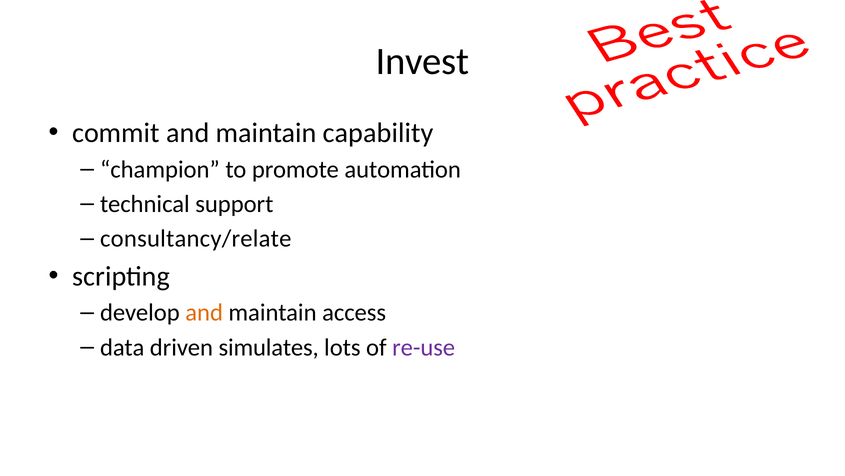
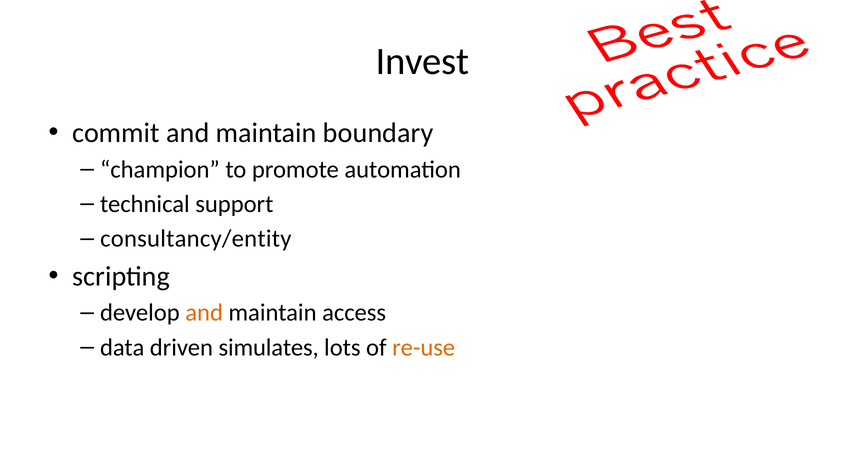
capability: capability -> boundary (378, 133)
consultancy/relate: consultancy/relate -> consultancy/entity (196, 238)
re-use colour: purple -> orange (424, 347)
